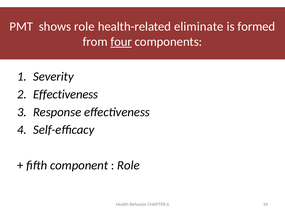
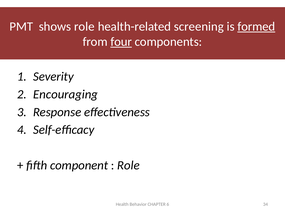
eliminate: eliminate -> screening (199, 27)
formed underline: none -> present (256, 27)
Effectiveness: Effectiveness -> Encouraging (66, 94)
